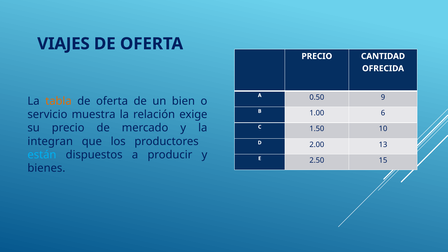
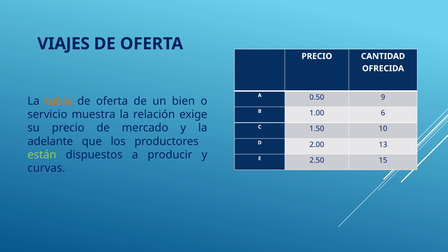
integran: integran -> adelante (50, 141)
están colour: light blue -> light green (42, 155)
bienes: bienes -> curvas (46, 168)
